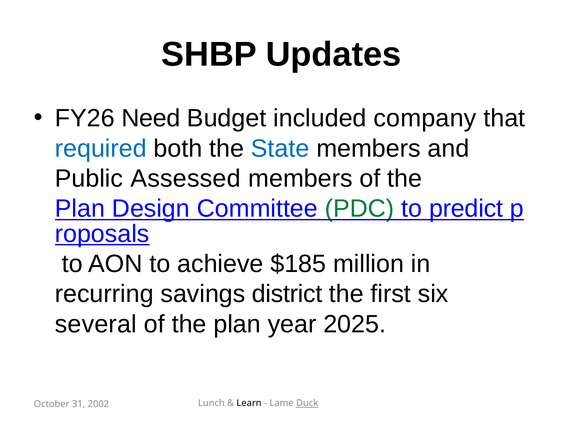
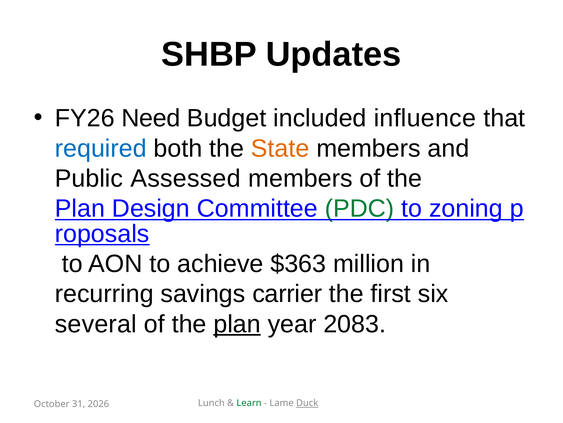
company: company -> influence (425, 118)
State colour: blue -> orange (280, 148)
predict: predict -> zoning (466, 208)
$185: $185 -> $363 (298, 263)
district: district -> carrier (287, 293)
plan underline: none -> present (237, 324)
2025: 2025 -> 2083 (355, 324)
Learn colour: black -> green (249, 402)
2002: 2002 -> 2026 (98, 403)
